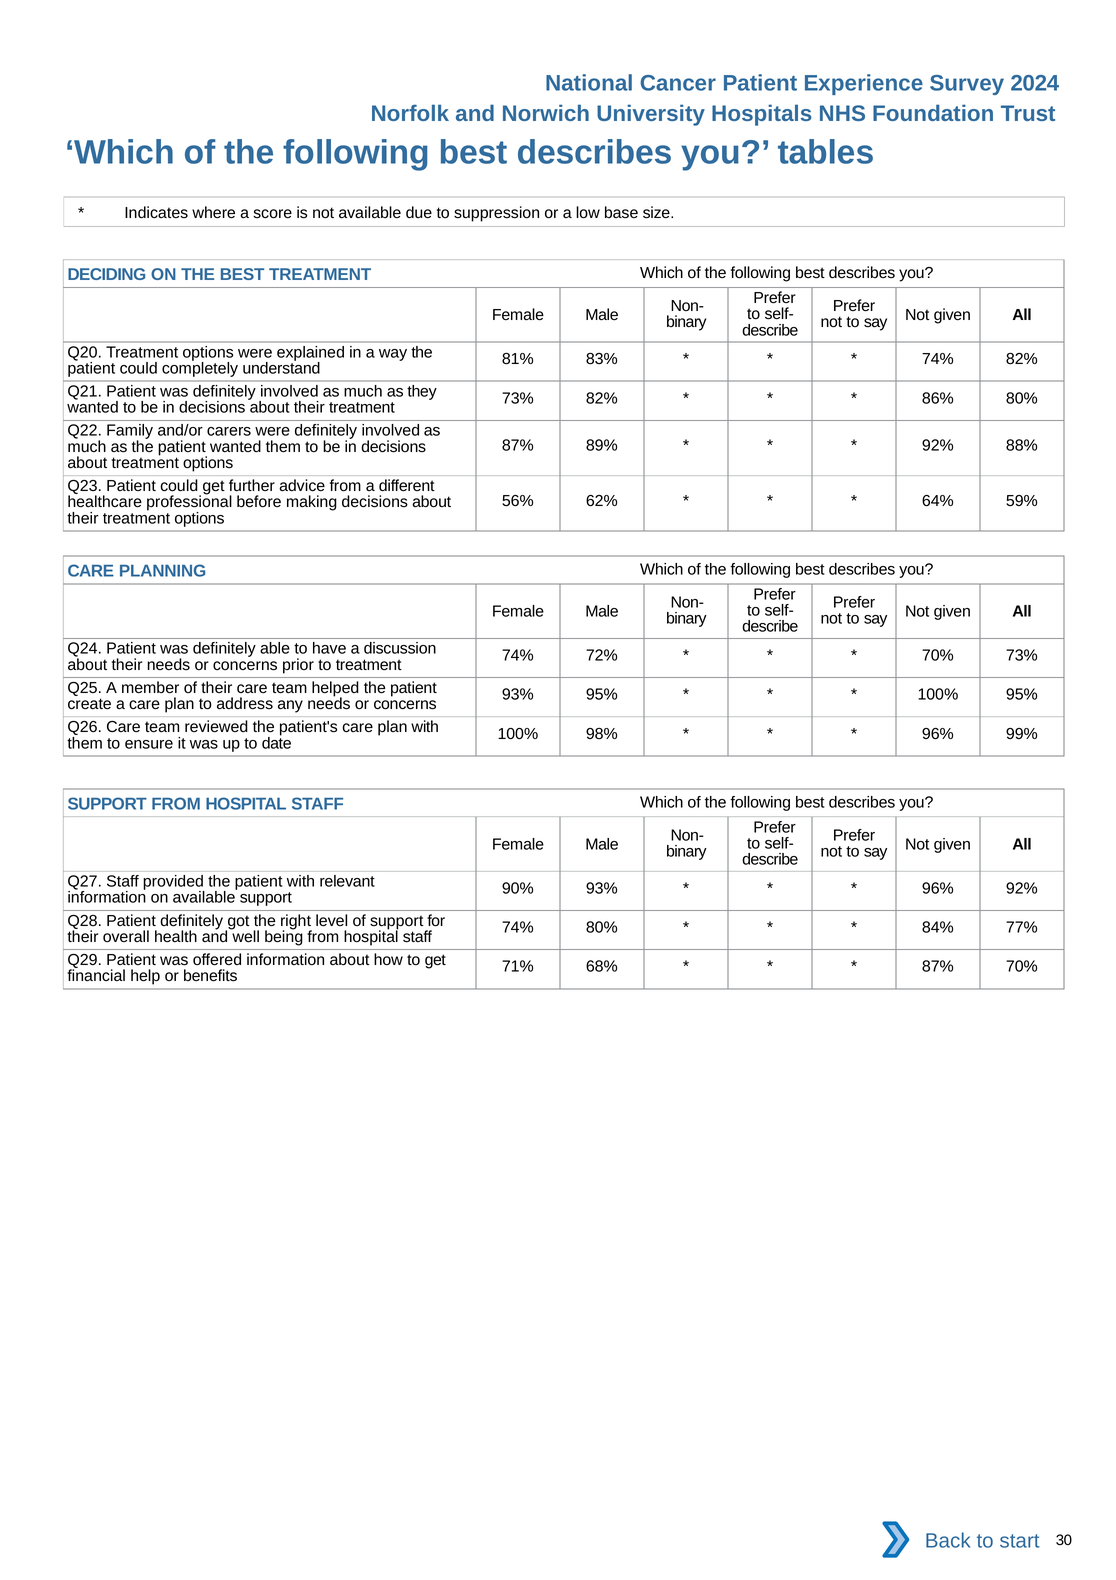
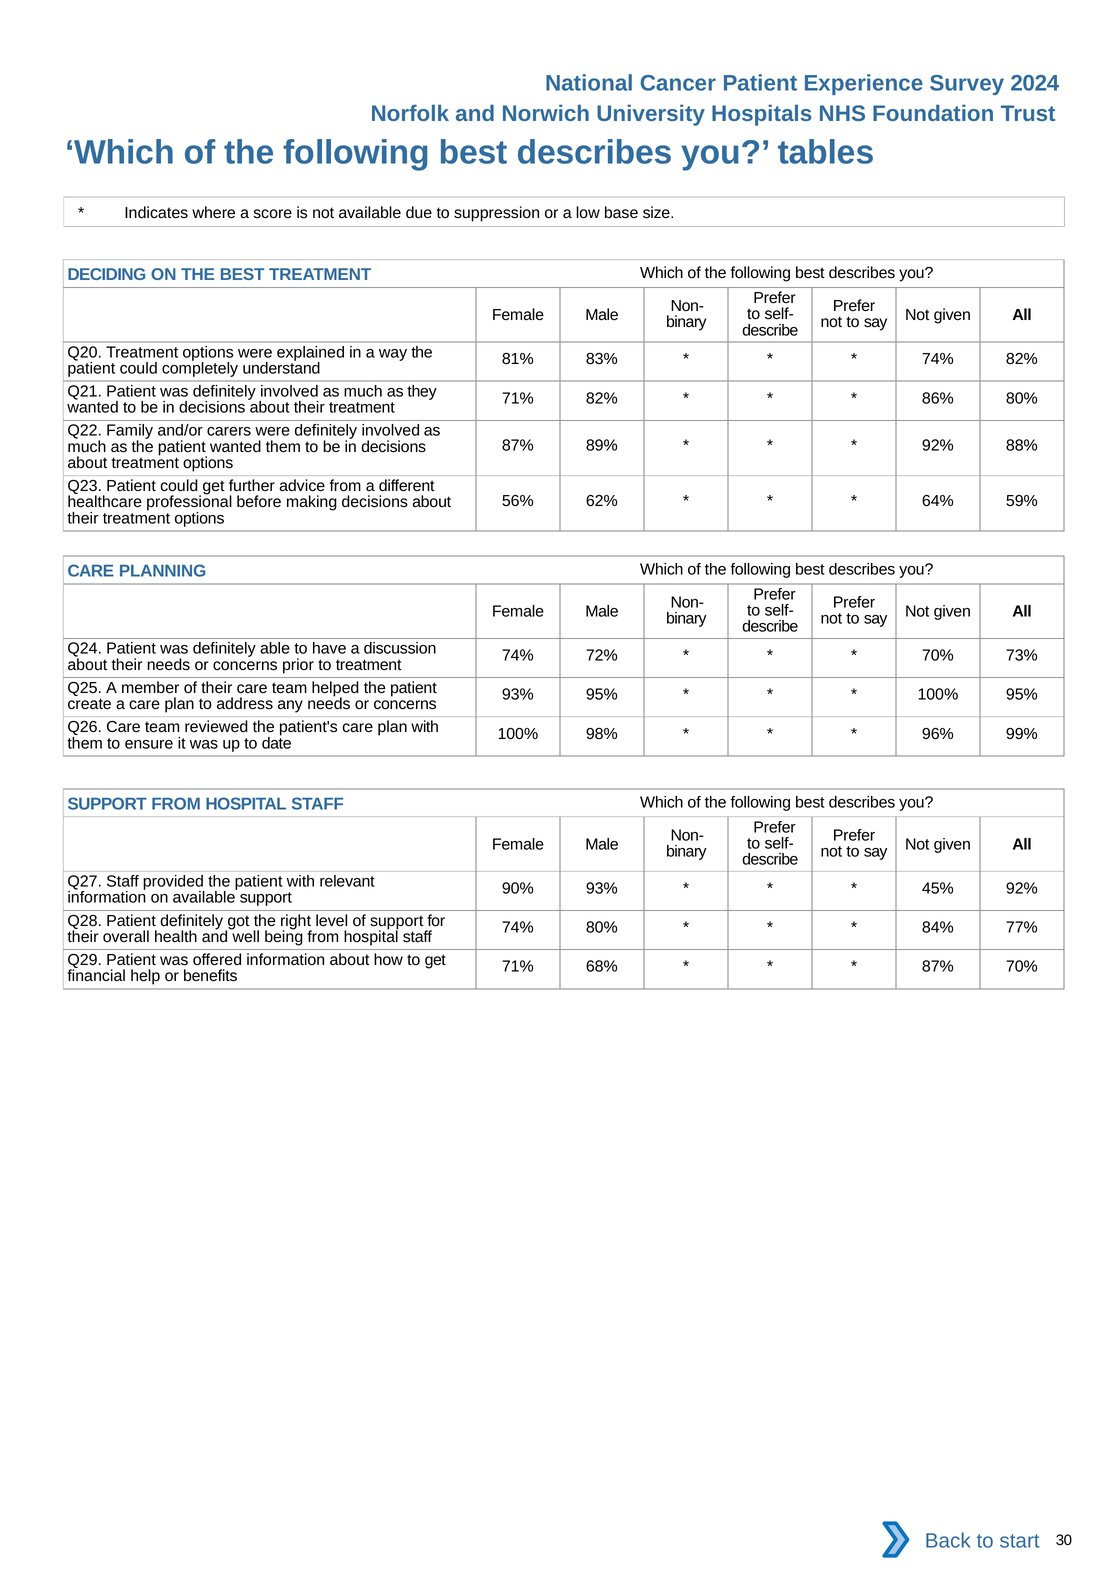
73%: 73% -> 71% (518, 398)
96%: 96% -> 45% (938, 888)
